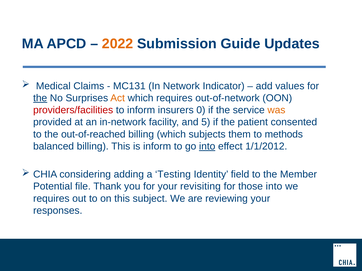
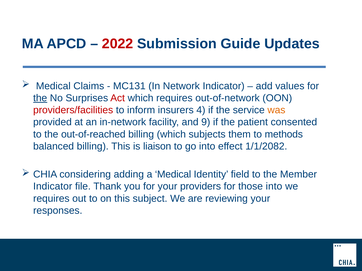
2022 colour: orange -> red (118, 44)
Act colour: orange -> red (118, 98)
0: 0 -> 4 (201, 110)
5: 5 -> 9 (206, 122)
is inform: inform -> liaison (157, 147)
into underline: present -> none (207, 147)
1/1/2012: 1/1/2012 -> 1/1/2082 (266, 147)
a Testing: Testing -> Medical (173, 175)
Potential: Potential -> Indicator (53, 187)
revisiting: revisiting -> providers (201, 187)
